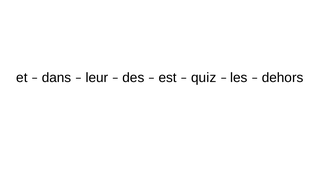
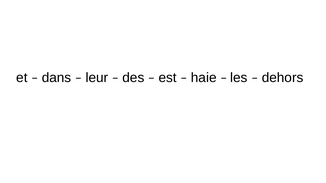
quiz: quiz -> haie (204, 78)
